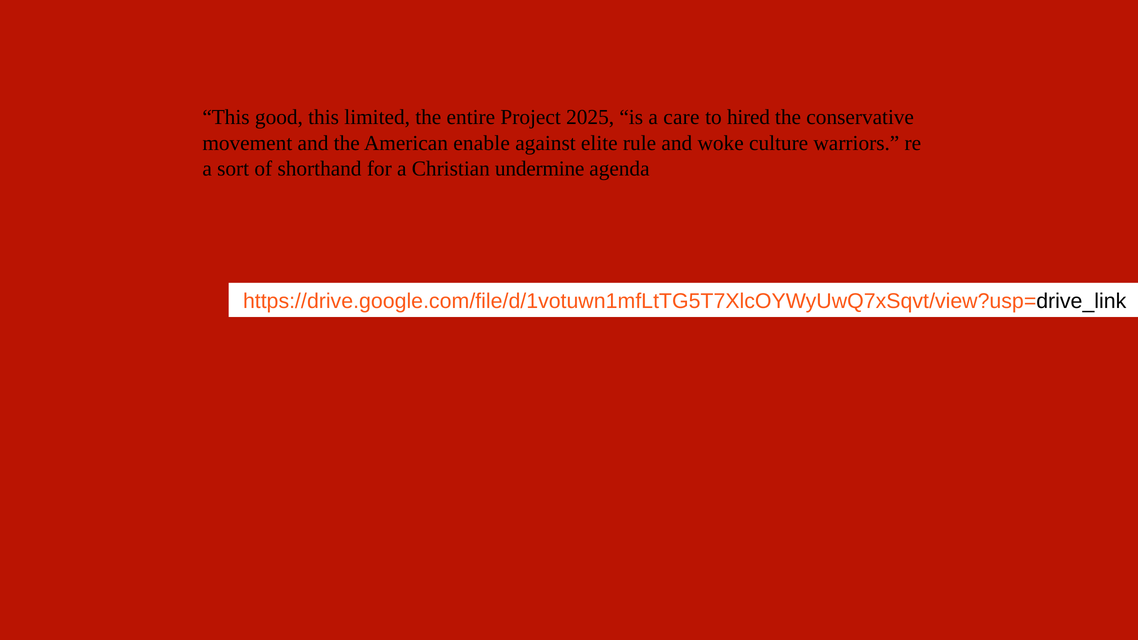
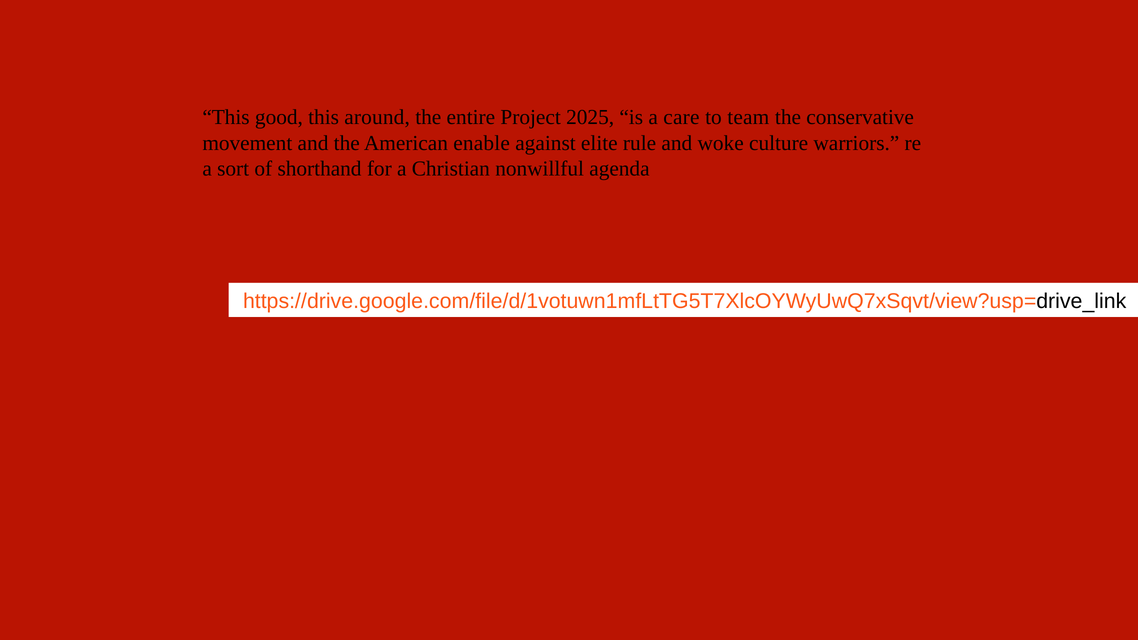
limited: limited -> around (377, 117)
hired: hired -> team (748, 117)
undermine: undermine -> nonwillful (540, 169)
